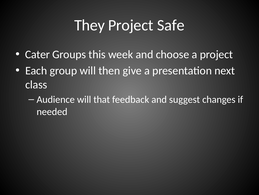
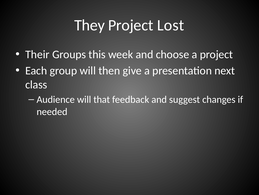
Safe: Safe -> Lost (171, 25)
Cater: Cater -> Their (37, 54)
